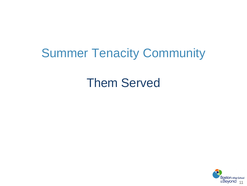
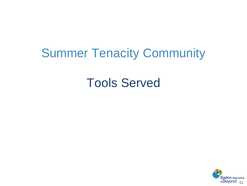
Them: Them -> Tools (102, 83)
